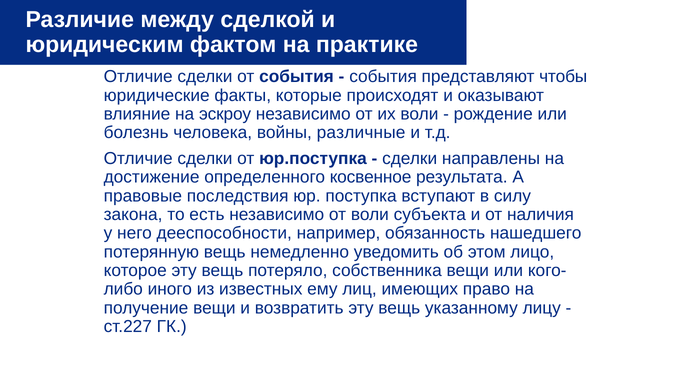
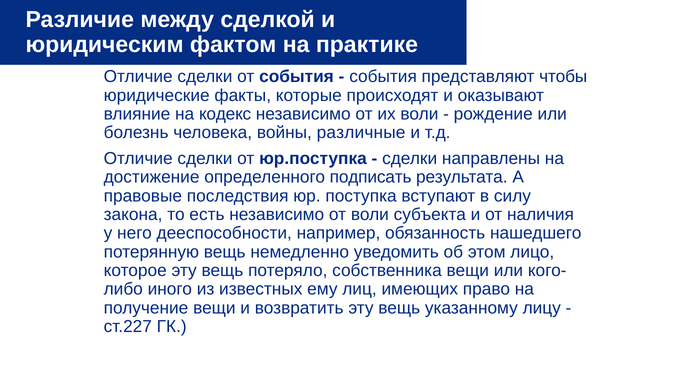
эскроу: эскроу -> кодекс (225, 114)
косвенное: косвенное -> подписать (371, 177)
